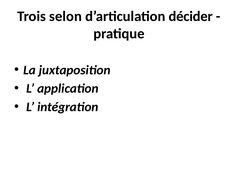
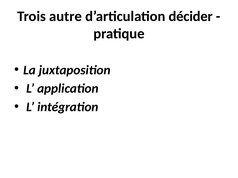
selon: selon -> autre (66, 16)
